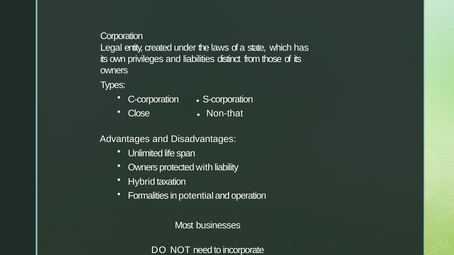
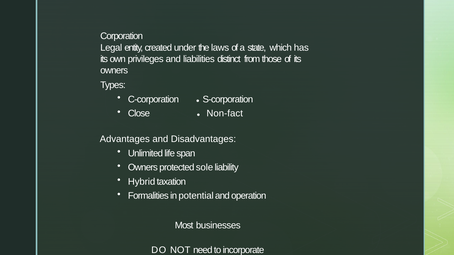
Non-that: Non-that -> Non-fact (225, 114)
with: with -> sole (205, 168)
